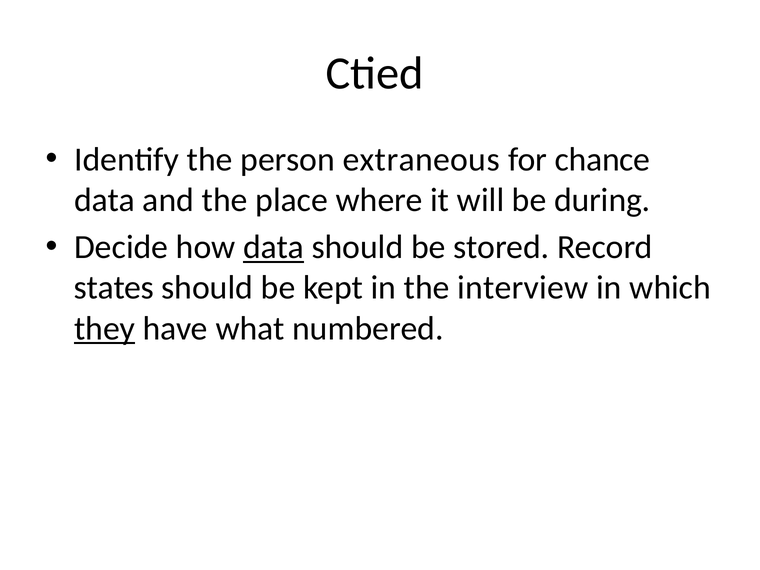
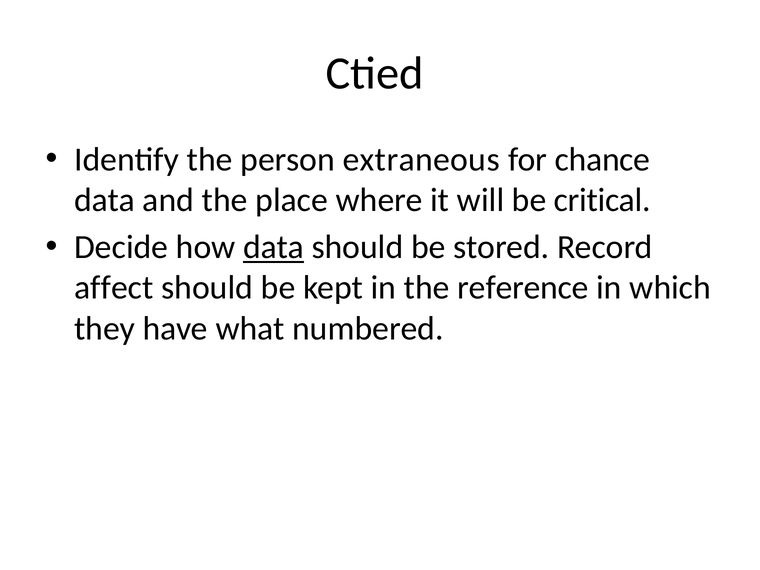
during: during -> critical (602, 200)
states: states -> affect (114, 288)
interview: interview -> reference (523, 288)
they underline: present -> none (105, 328)
